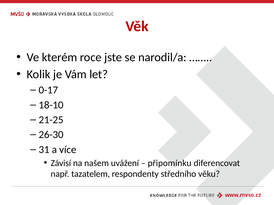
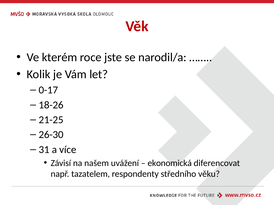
18-10: 18-10 -> 18-26 (51, 105)
připomínku: připomínku -> ekonomická (170, 163)
